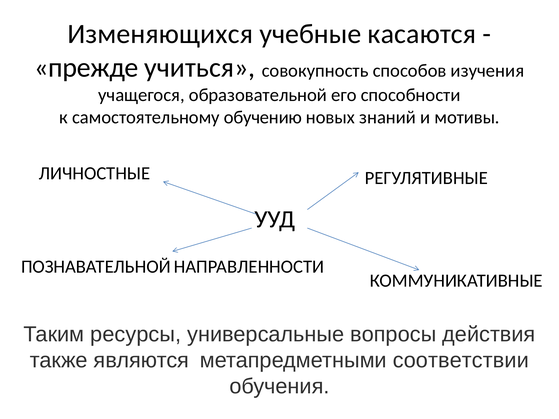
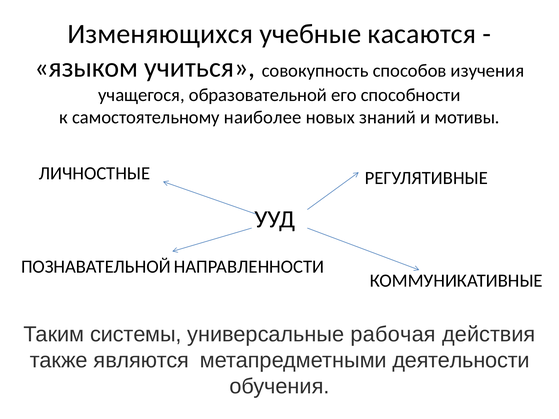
прежде: прежде -> языком (86, 68)
обучению: обучению -> наиболее (263, 117)
ресурсы: ресурсы -> системы (136, 334)
вопросы: вопросы -> рабочая (393, 334)
соответствии: соответствии -> деятельности (461, 361)
